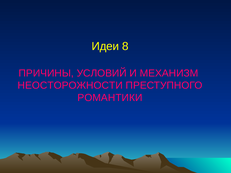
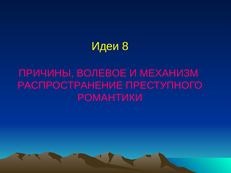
УСЛОВИЙ: УСЛОВИЙ -> ВОЛЕВОЕ (102, 73)
НЕОСТОРОЖНОСТИ: НЕОСТОРОЖНОСТИ -> РАСПРОСТРАНЕНИЕ (70, 86)
